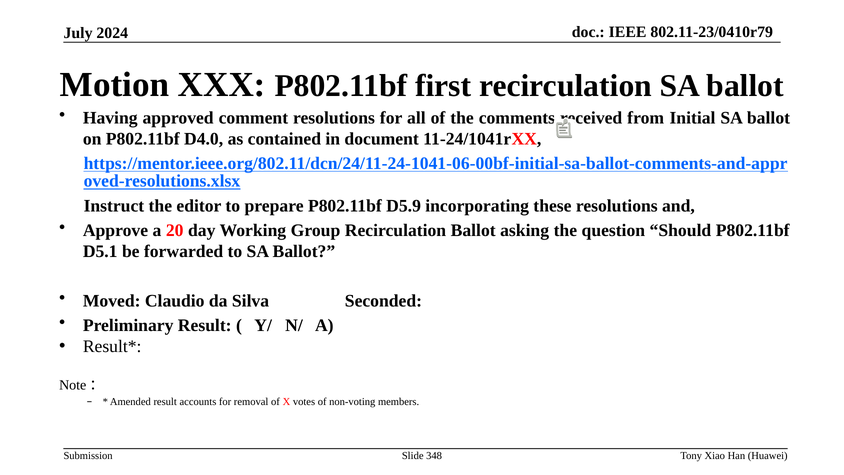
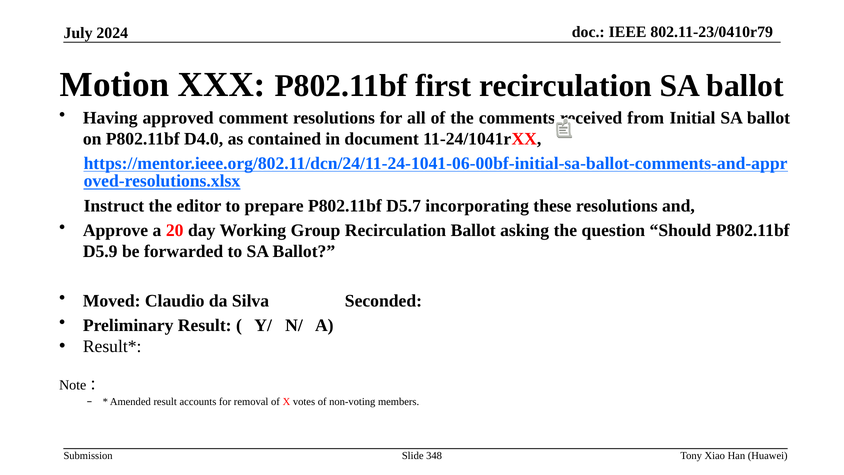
D5.9: D5.9 -> D5.7 (404, 206)
D5.1: D5.1 -> D5.9 (100, 251)
